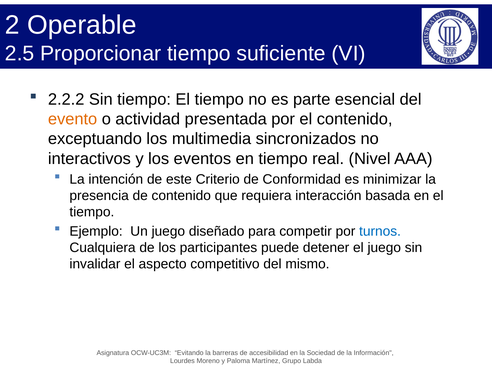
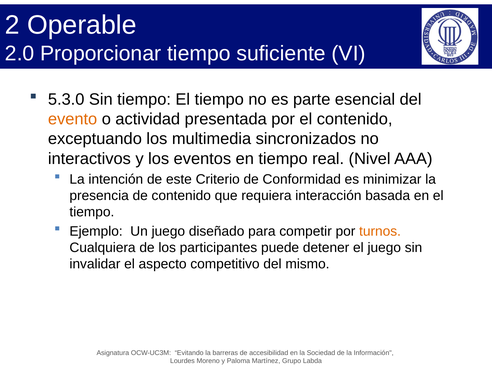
2.5: 2.5 -> 2.0 (20, 53)
2.2.2: 2.2.2 -> 5.3.0 (66, 100)
turnos colour: blue -> orange (380, 231)
